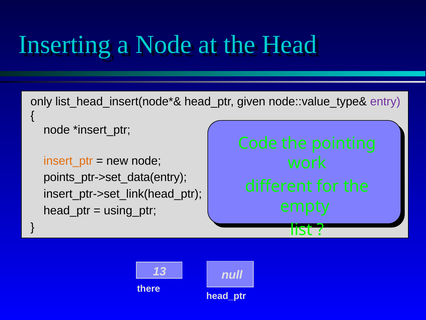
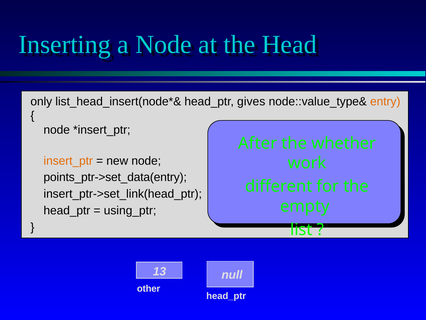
given: given -> gives (251, 101)
entry colour: purple -> orange (385, 101)
Code: Code -> After (258, 143)
pointing: pointing -> whether (344, 143)
there: there -> other (149, 288)
